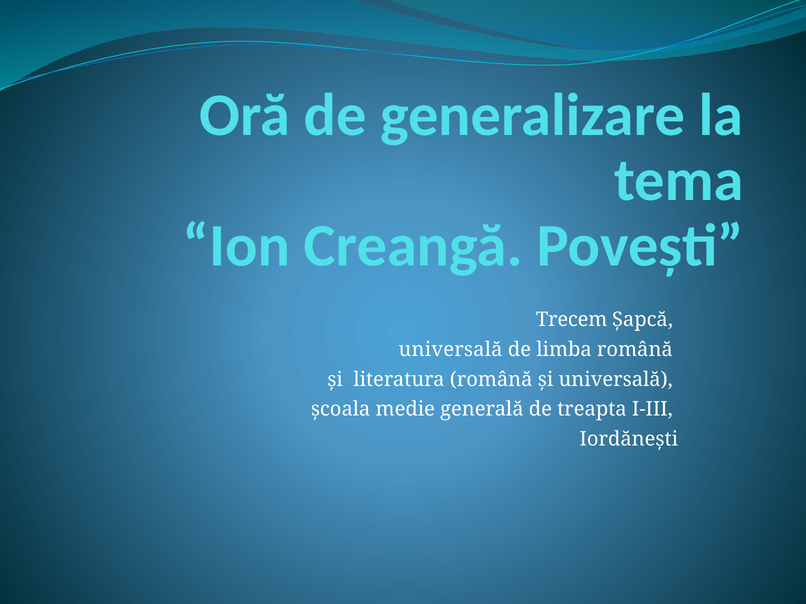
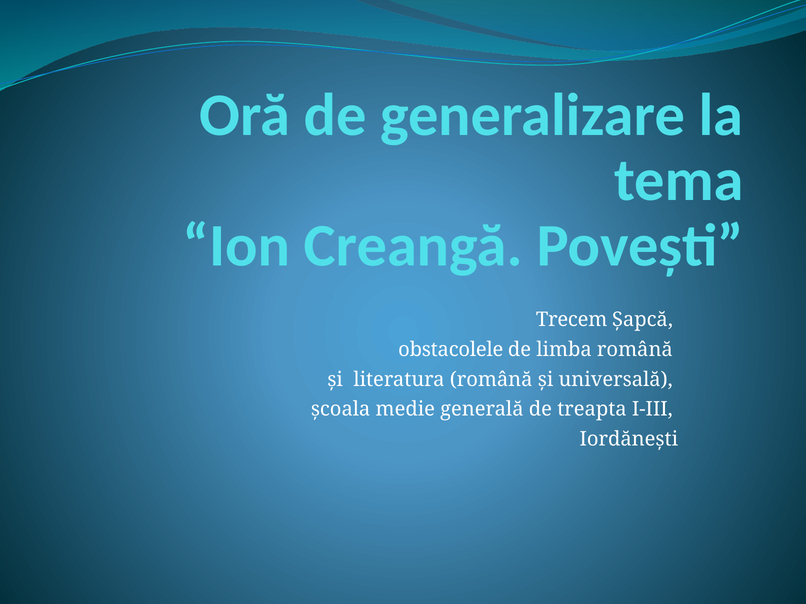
universală: universală -> obstacolele (451, 350)
